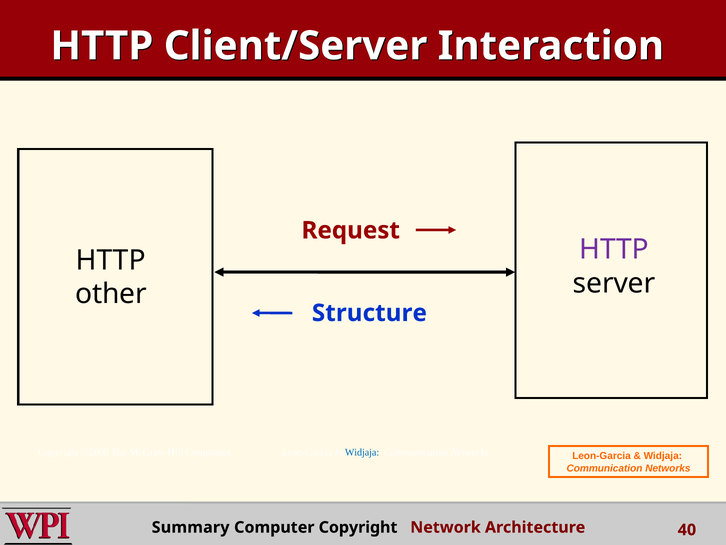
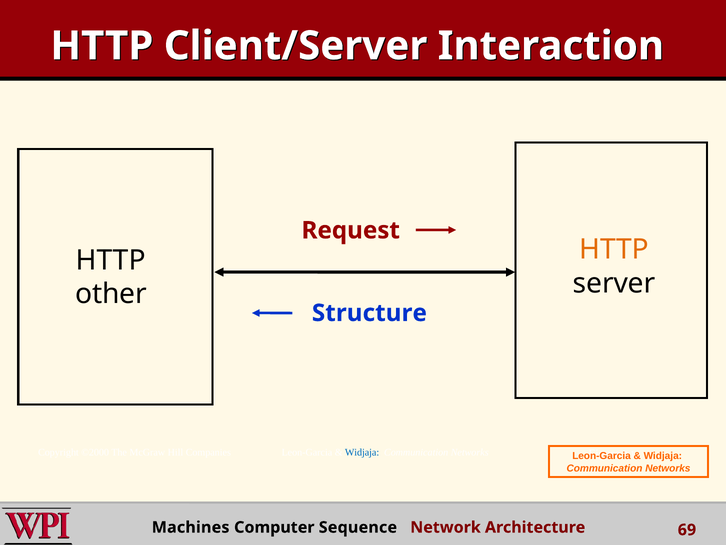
HTTP colour: purple -> orange (614, 249)
Summary: Summary -> Machines (191, 527)
Computer Copyright: Copyright -> Sequence (358, 527)
40: 40 -> 69 (687, 529)
